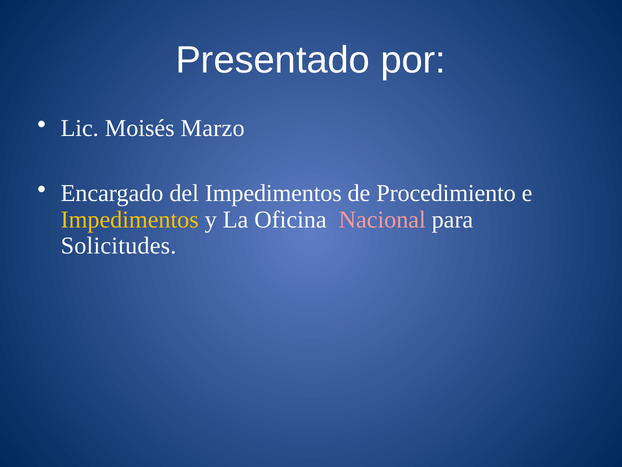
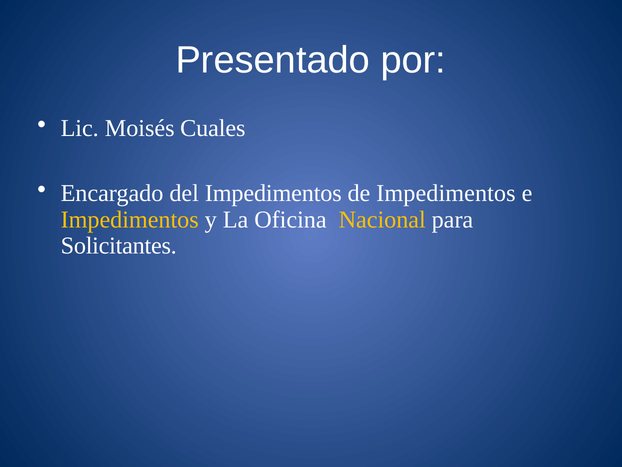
Marzo: Marzo -> Cuales (213, 128)
de Procedimiento: Procedimiento -> Impedimentos (446, 193)
Nacional colour: pink -> yellow (382, 219)
Solicitudes: Solicitudes -> Solicitantes (119, 246)
